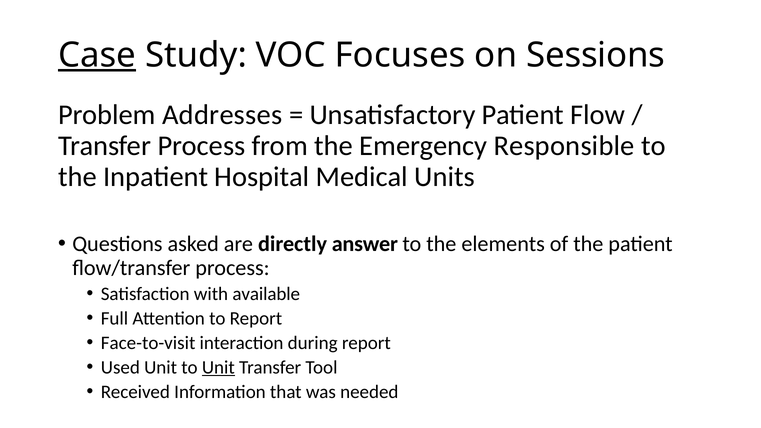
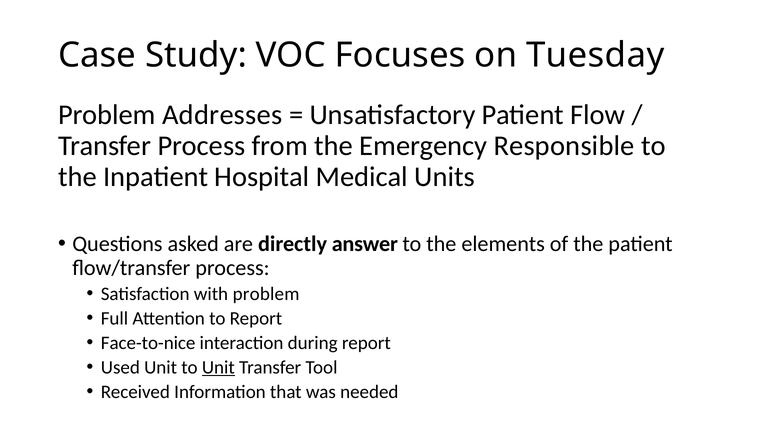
Case underline: present -> none (97, 55)
Sessions: Sessions -> Tuesday (595, 55)
with available: available -> problem (266, 294)
Face-to-visit: Face-to-visit -> Face-to-nice (148, 343)
